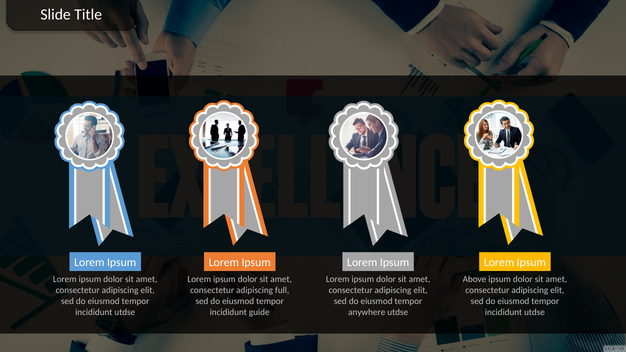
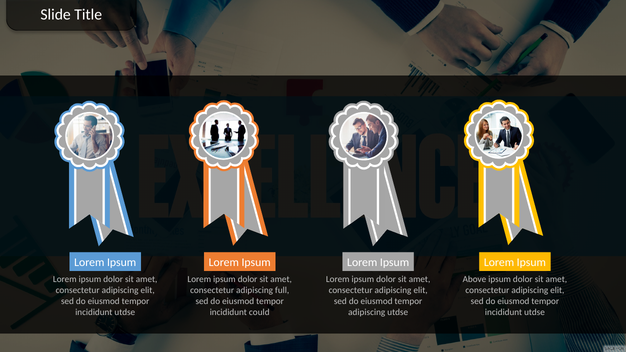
guide: guide -> could (259, 312)
anywhere: anywhere -> adipiscing (367, 312)
